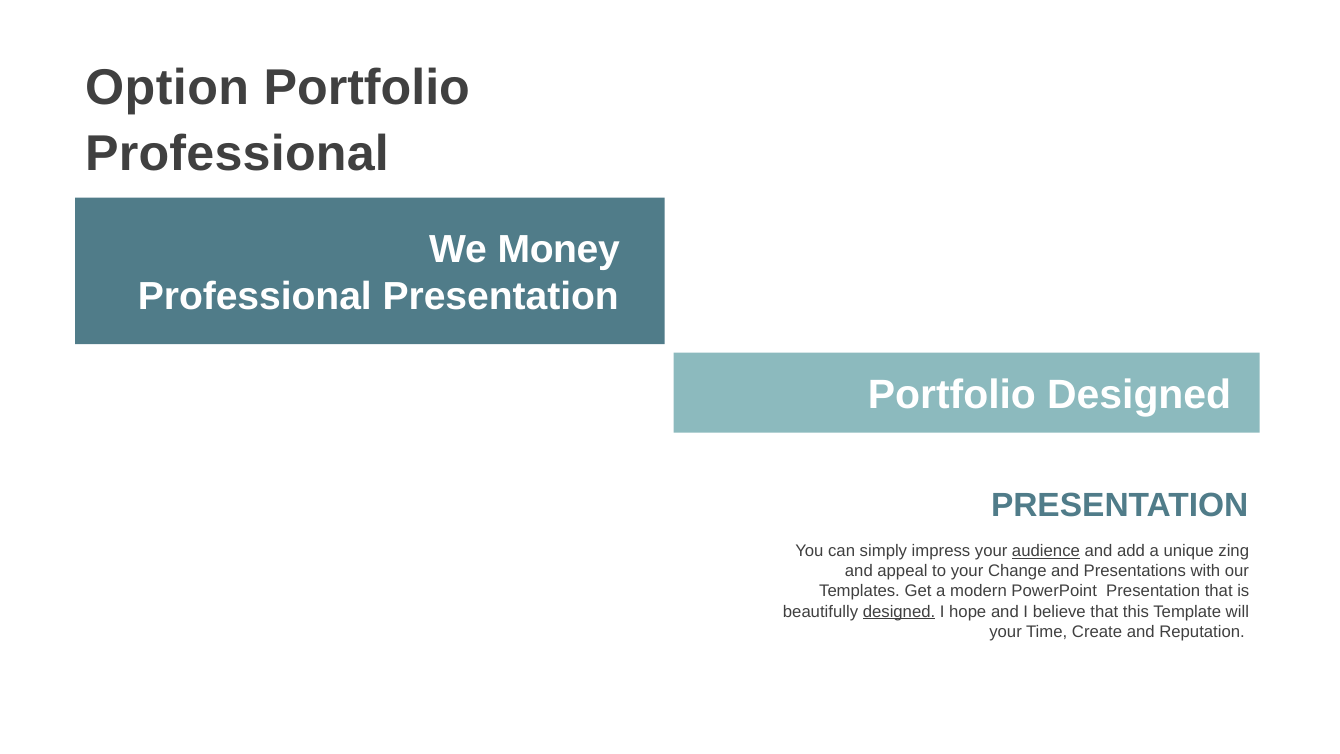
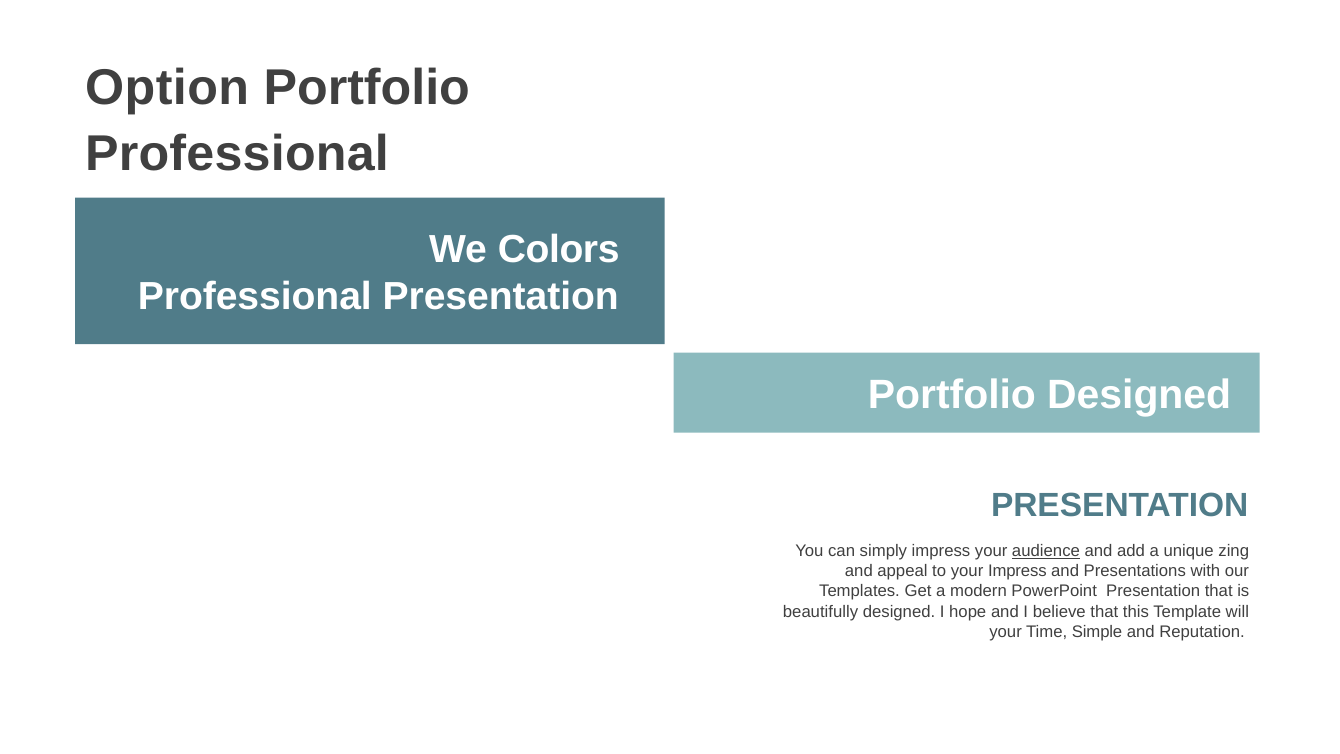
Money: Money -> Colors (559, 250)
your Change: Change -> Impress (1017, 571)
designed underline: present -> none (899, 611)
Create: Create -> Simple (1097, 631)
